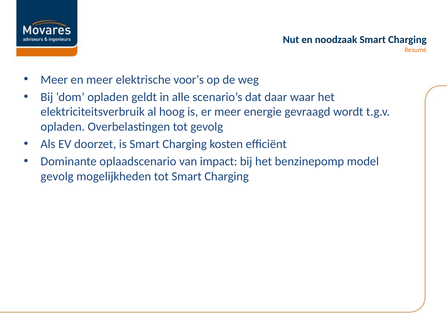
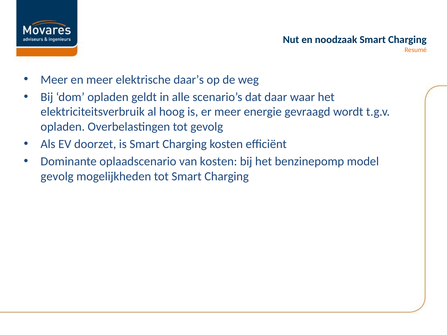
voor’s: voor’s -> daar’s (189, 80)
van impact: impact -> kosten (219, 162)
